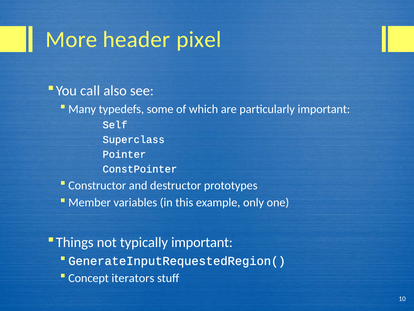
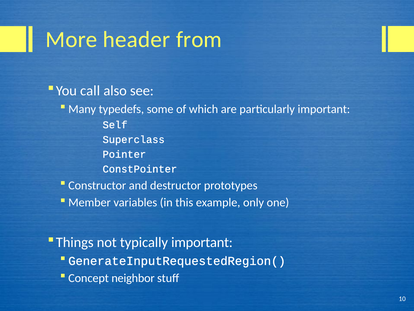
pixel: pixel -> from (199, 39)
iterators: iterators -> neighbor (133, 278)
